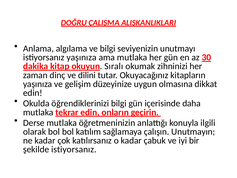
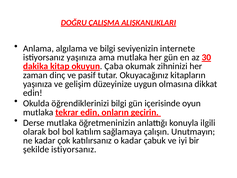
unutmayı: unutmayı -> internete (178, 48)
Sıralı: Sıralı -> Çaba (114, 66)
dilini: dilini -> pasif (87, 75)
daha: daha -> oyun (192, 103)
